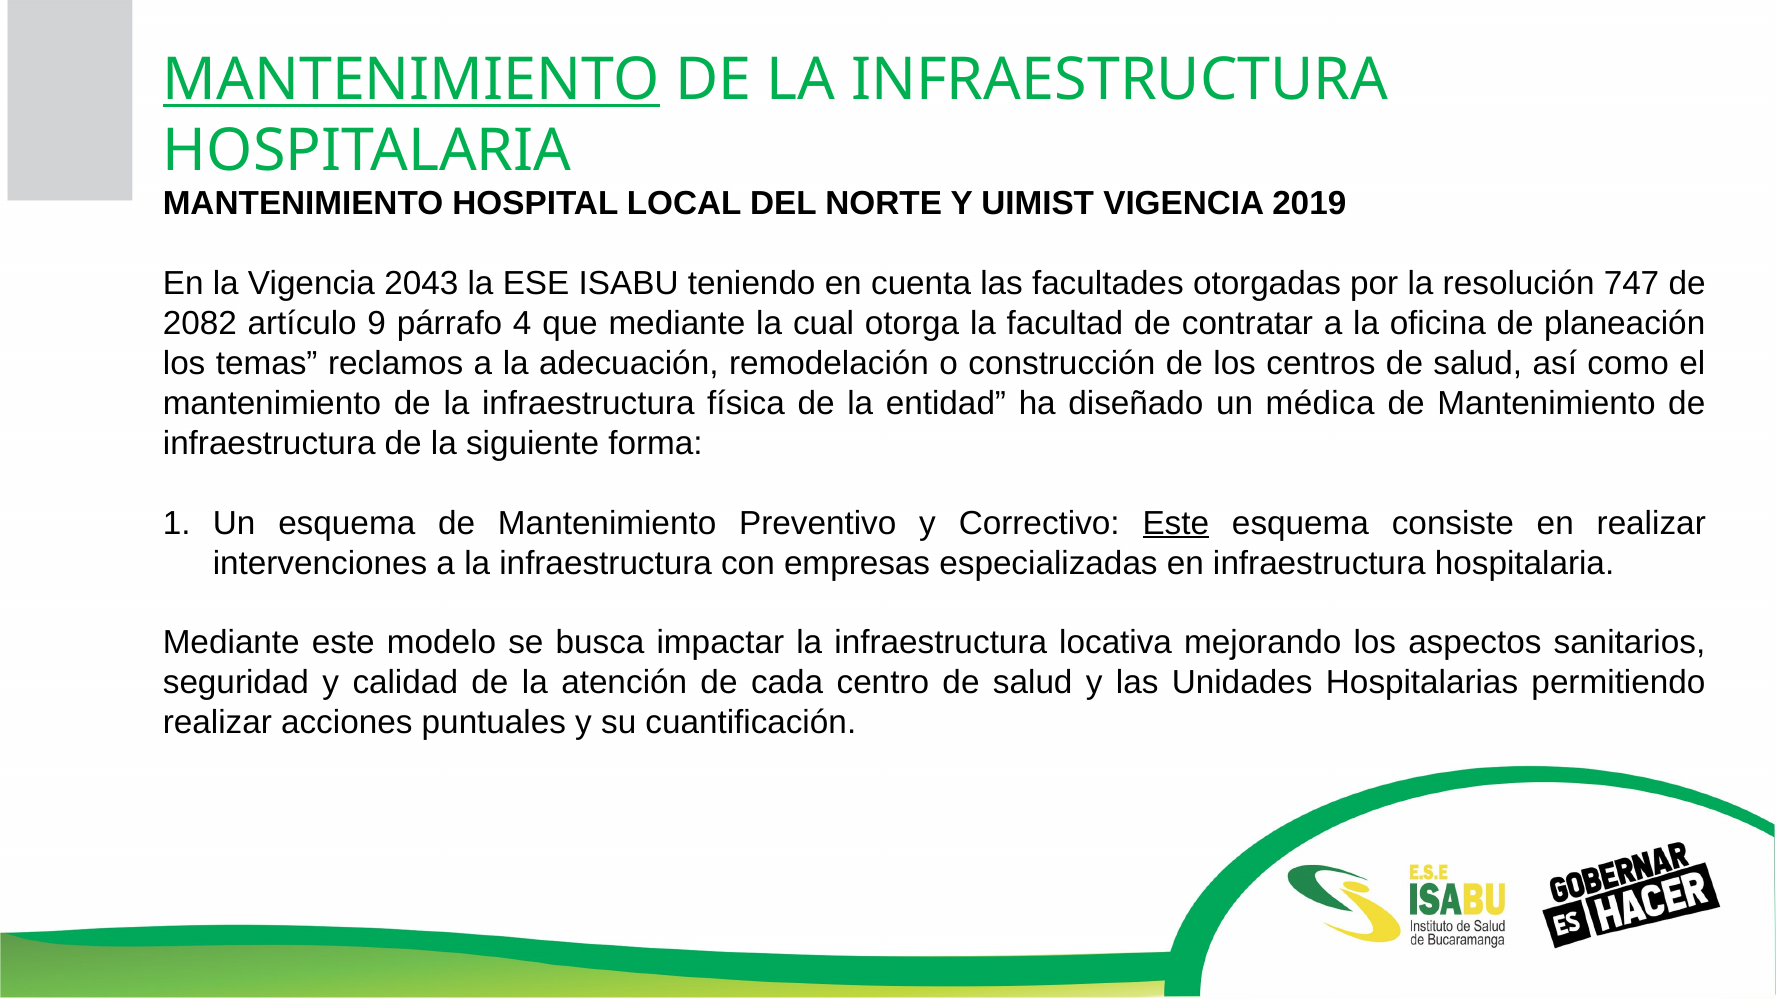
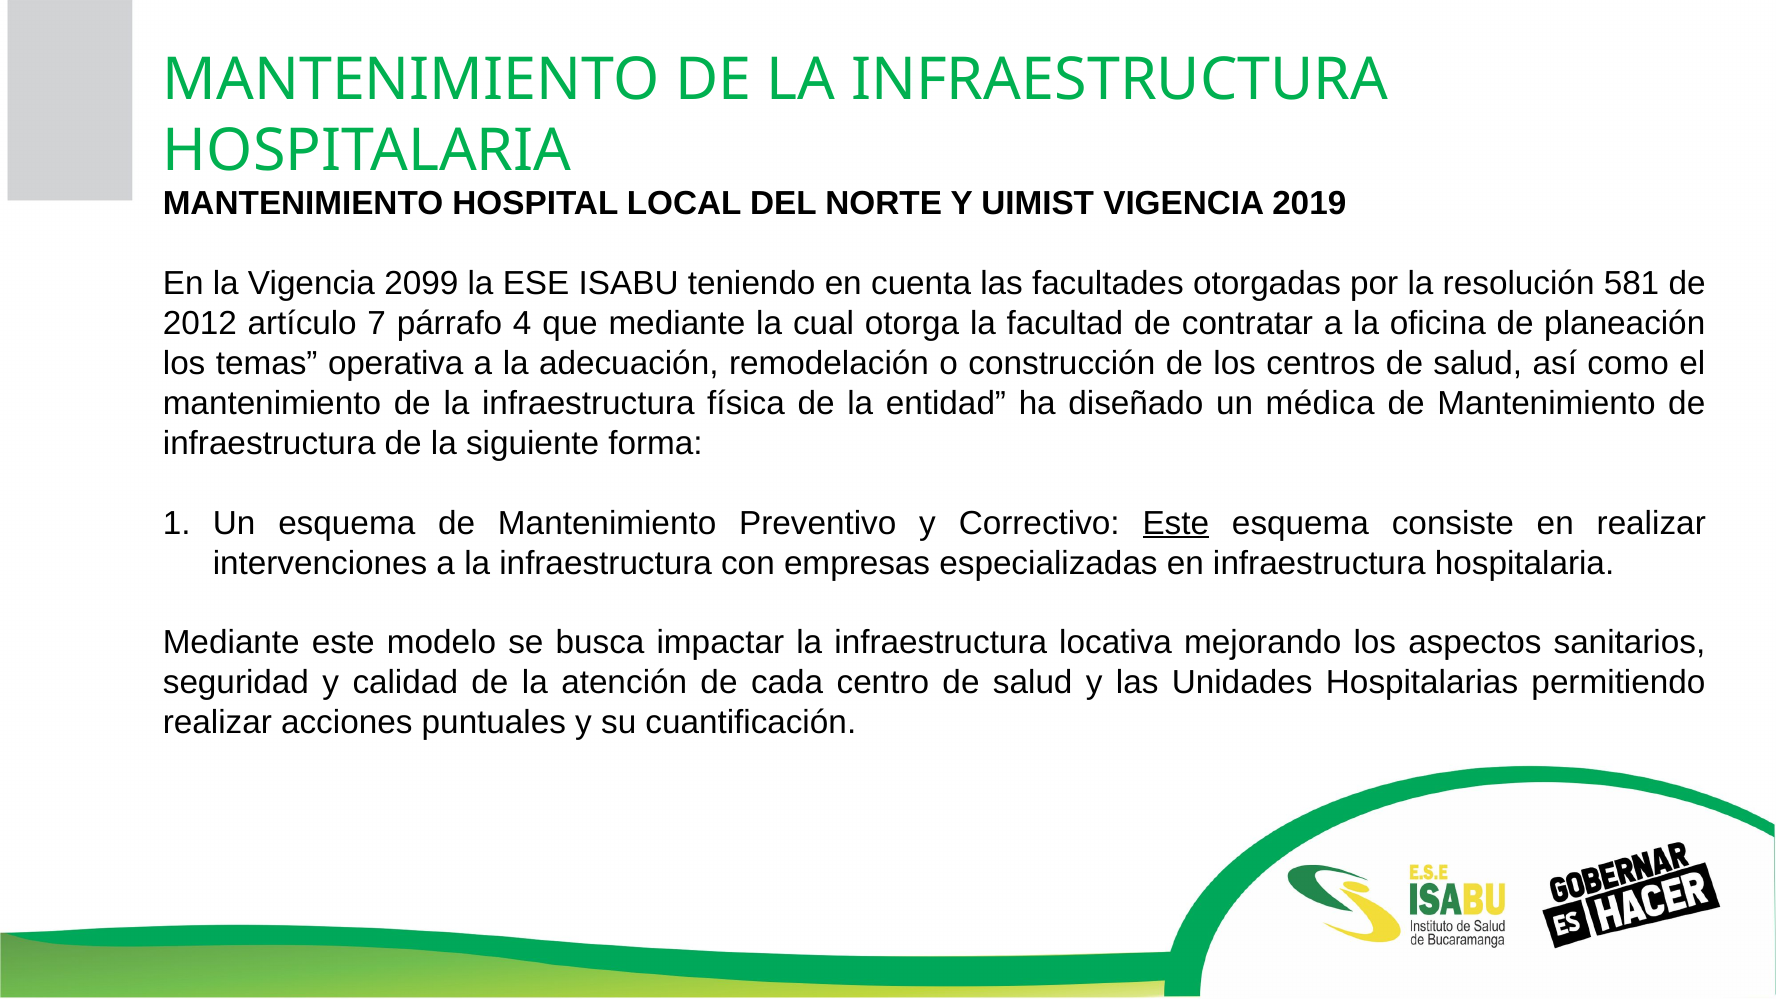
MANTENIMIENTO underline: present -> none (412, 80)
2043: 2043 -> 2099 (421, 283)
747: 747 -> 581 (1632, 283)
2082: 2082 -> 2012 (200, 323)
9: 9 -> 7 (377, 323)
reclamos: reclamos -> operativa (396, 363)
